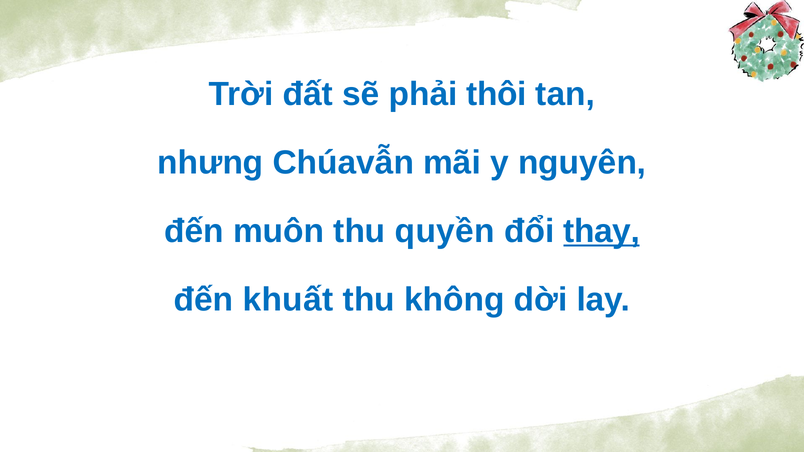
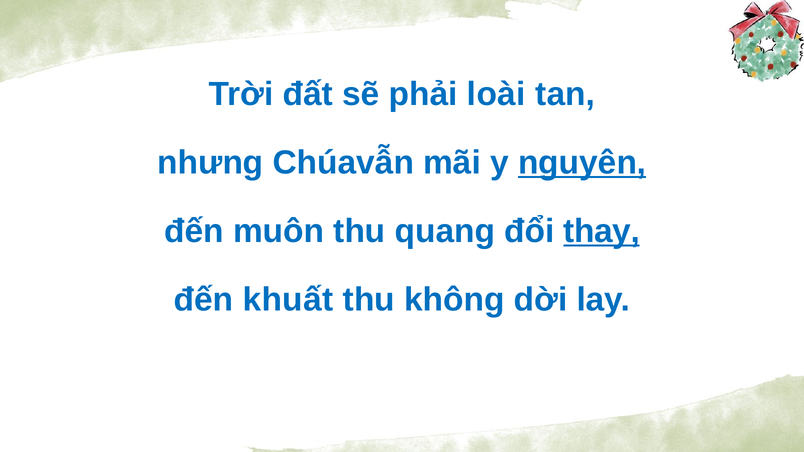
thôi: thôi -> loài (496, 94)
nguyên underline: none -> present (582, 163)
quyền: quyền -> quang (445, 231)
